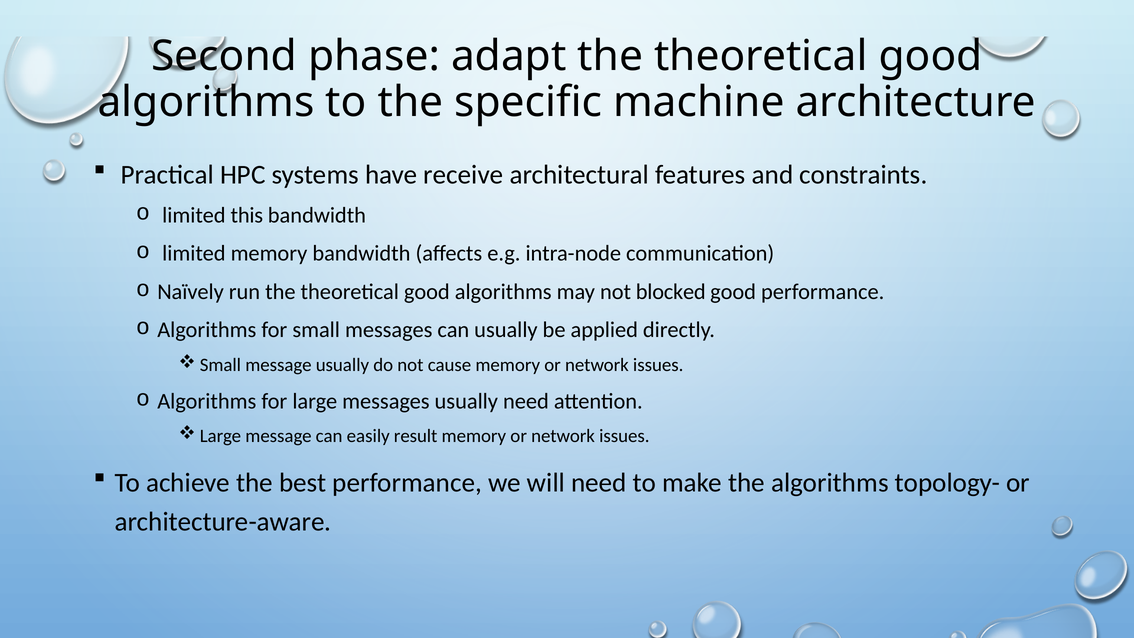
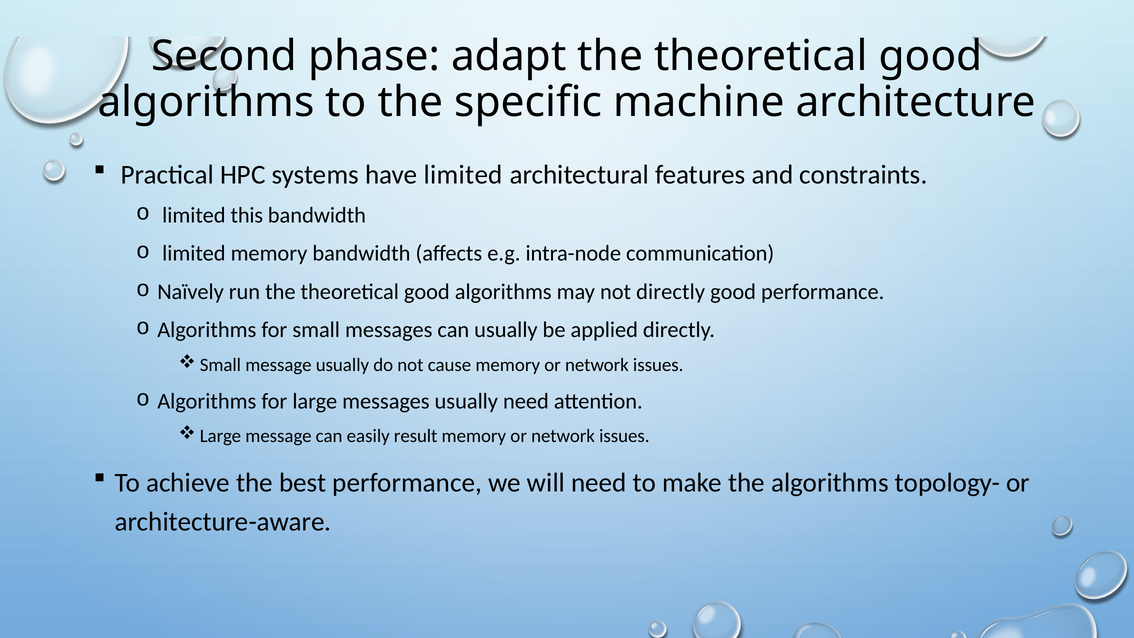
have receive: receive -> limited (463, 175)
not blocked: blocked -> directly (671, 292)
